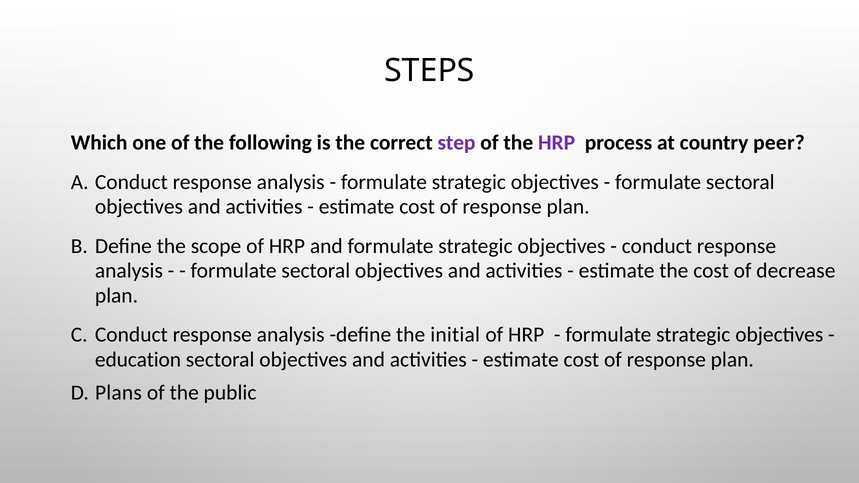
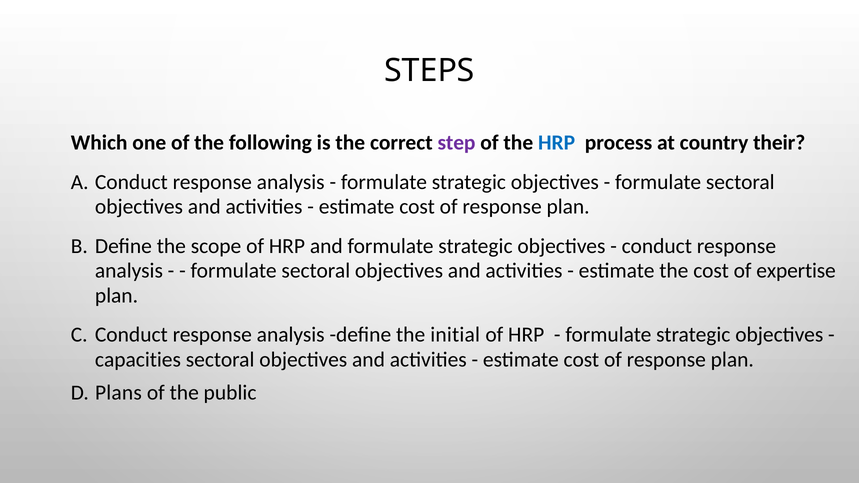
HRP colour: purple -> blue (557, 143)
peer: peer -> their (779, 143)
decrease: decrease -> expertise (796, 271)
education: education -> capacities (138, 360)
